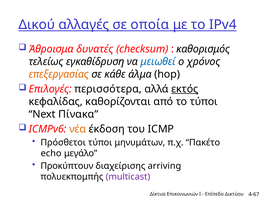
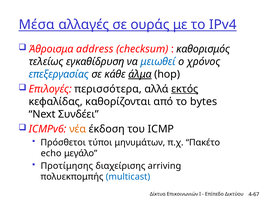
Δικού: Δικού -> Μέσα (37, 25)
οποία: οποία -> ουράς (150, 25)
δυνατές: δυνατές -> address (95, 49)
επεξεργασίας colour: orange -> blue (59, 74)
άλμα underline: none -> present (140, 74)
το τύποι: τύποι -> bytes (204, 102)
Πίνακα: Πίνακα -> Συνδέει (78, 114)
Προκύπτουν: Προκύπτουν -> Προτίμησης (67, 166)
multicast colour: purple -> blue (128, 177)
